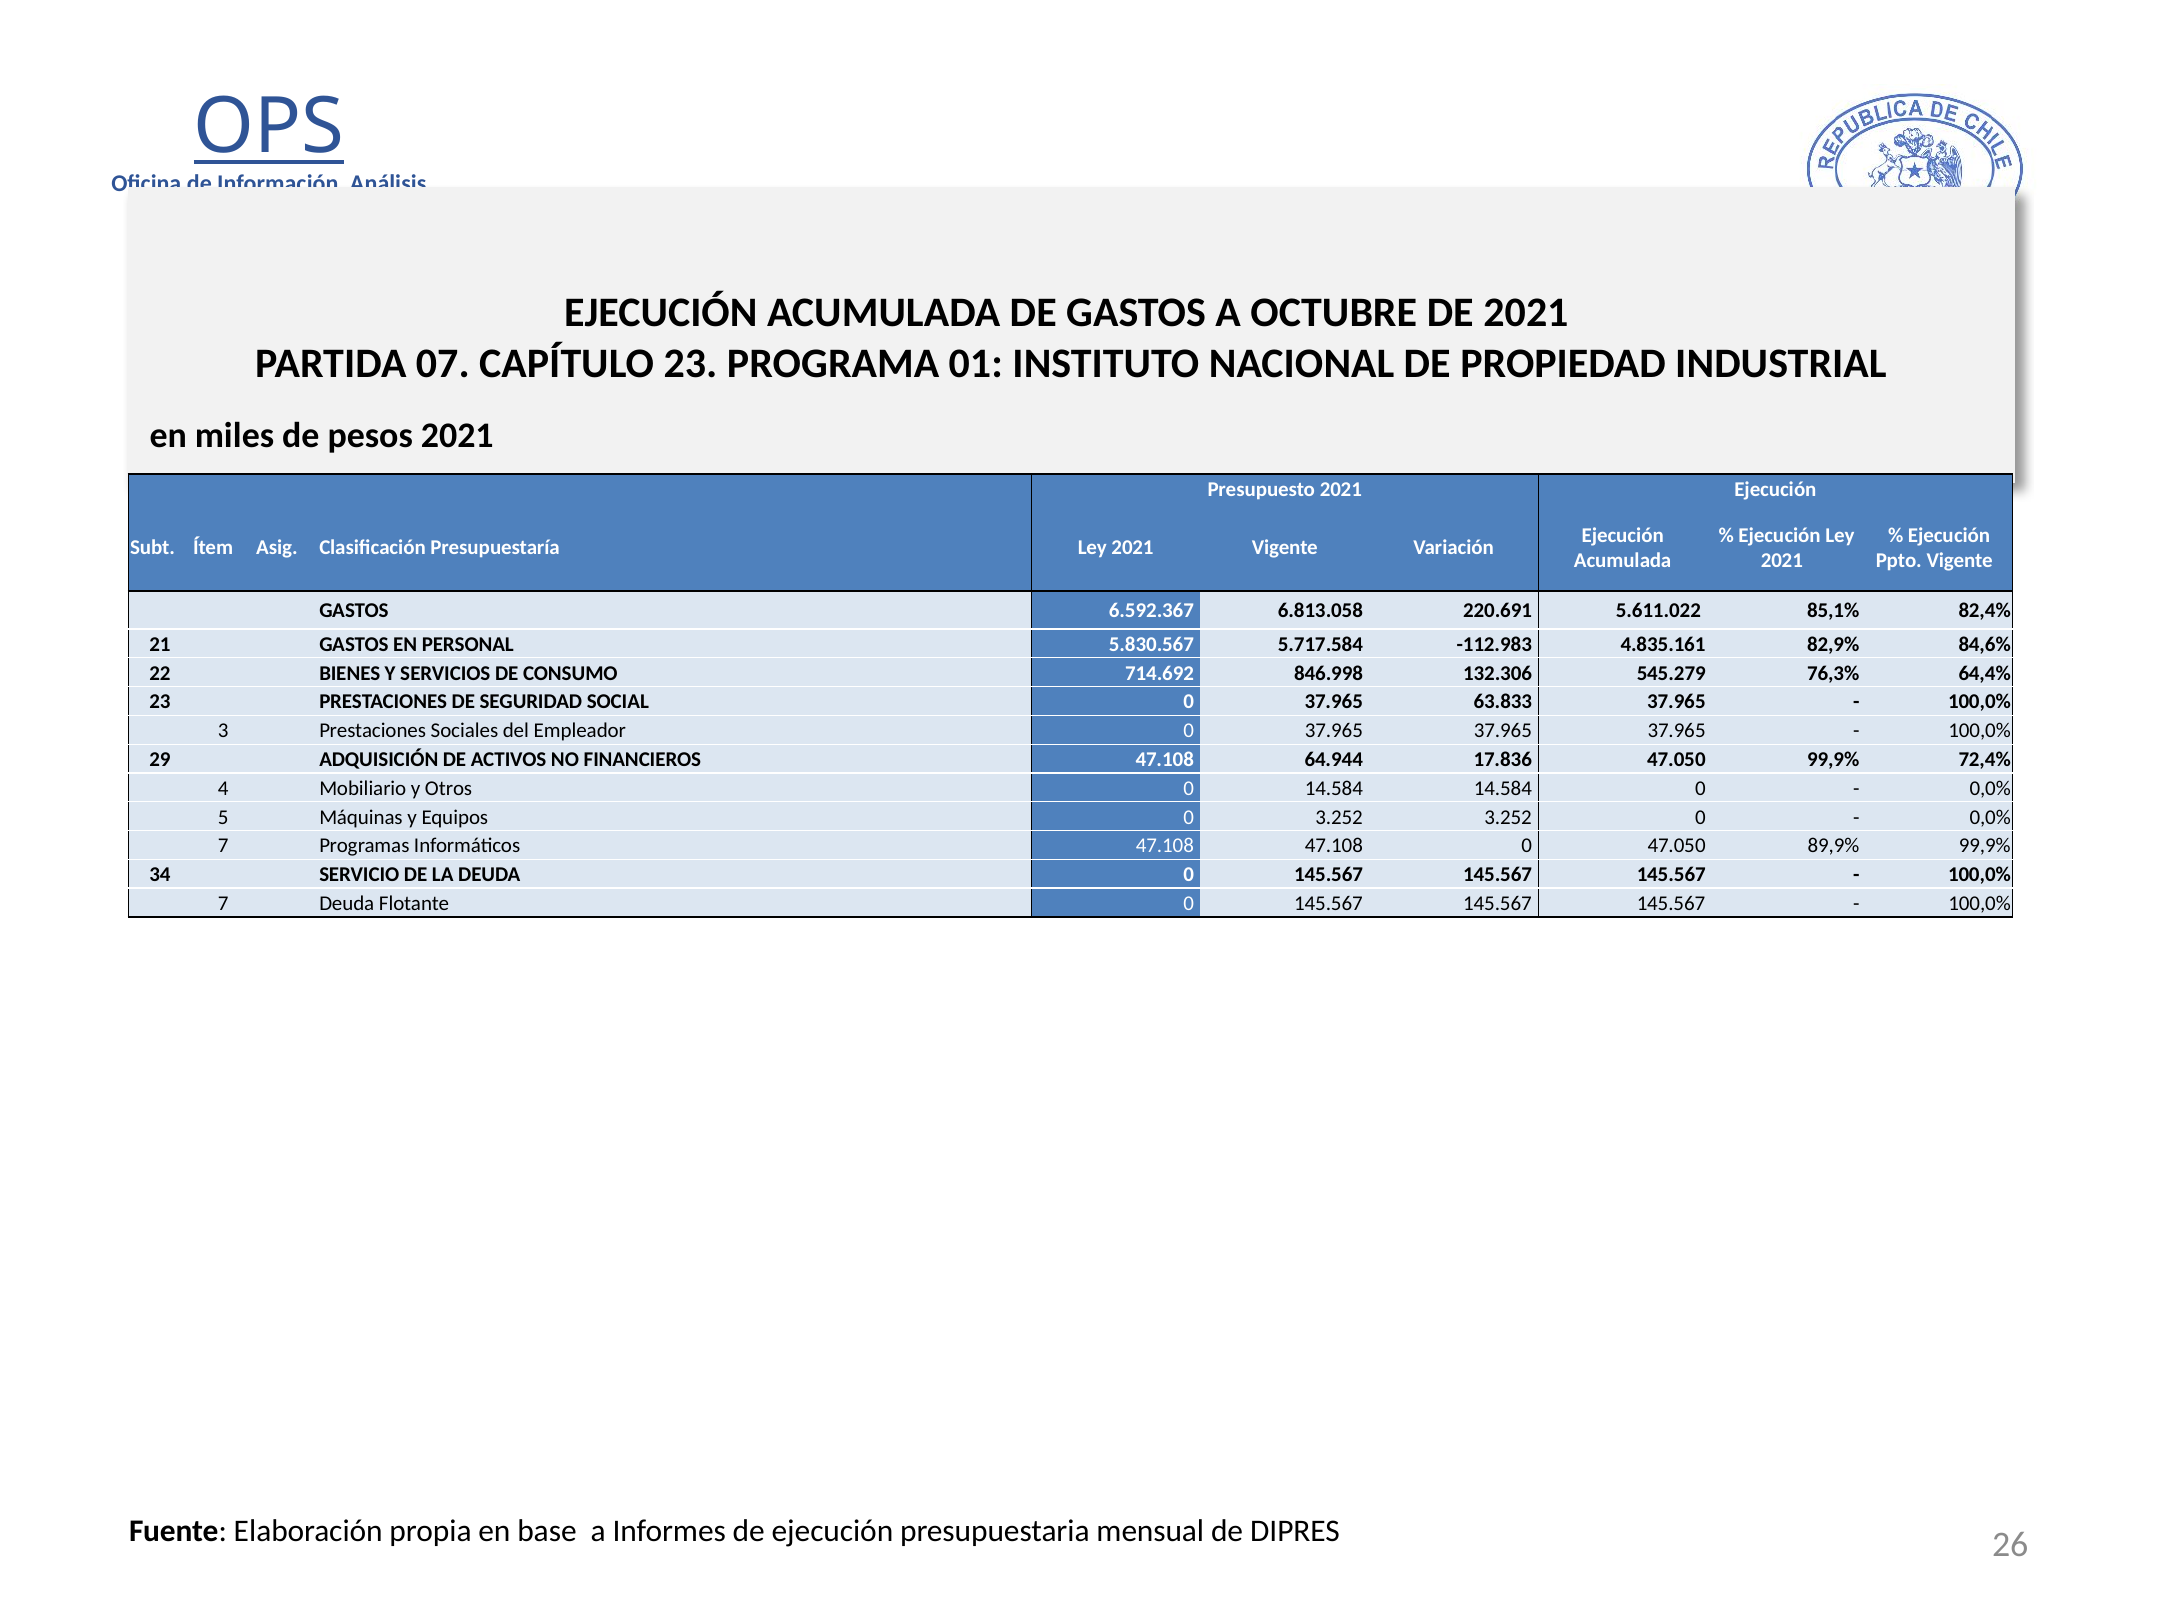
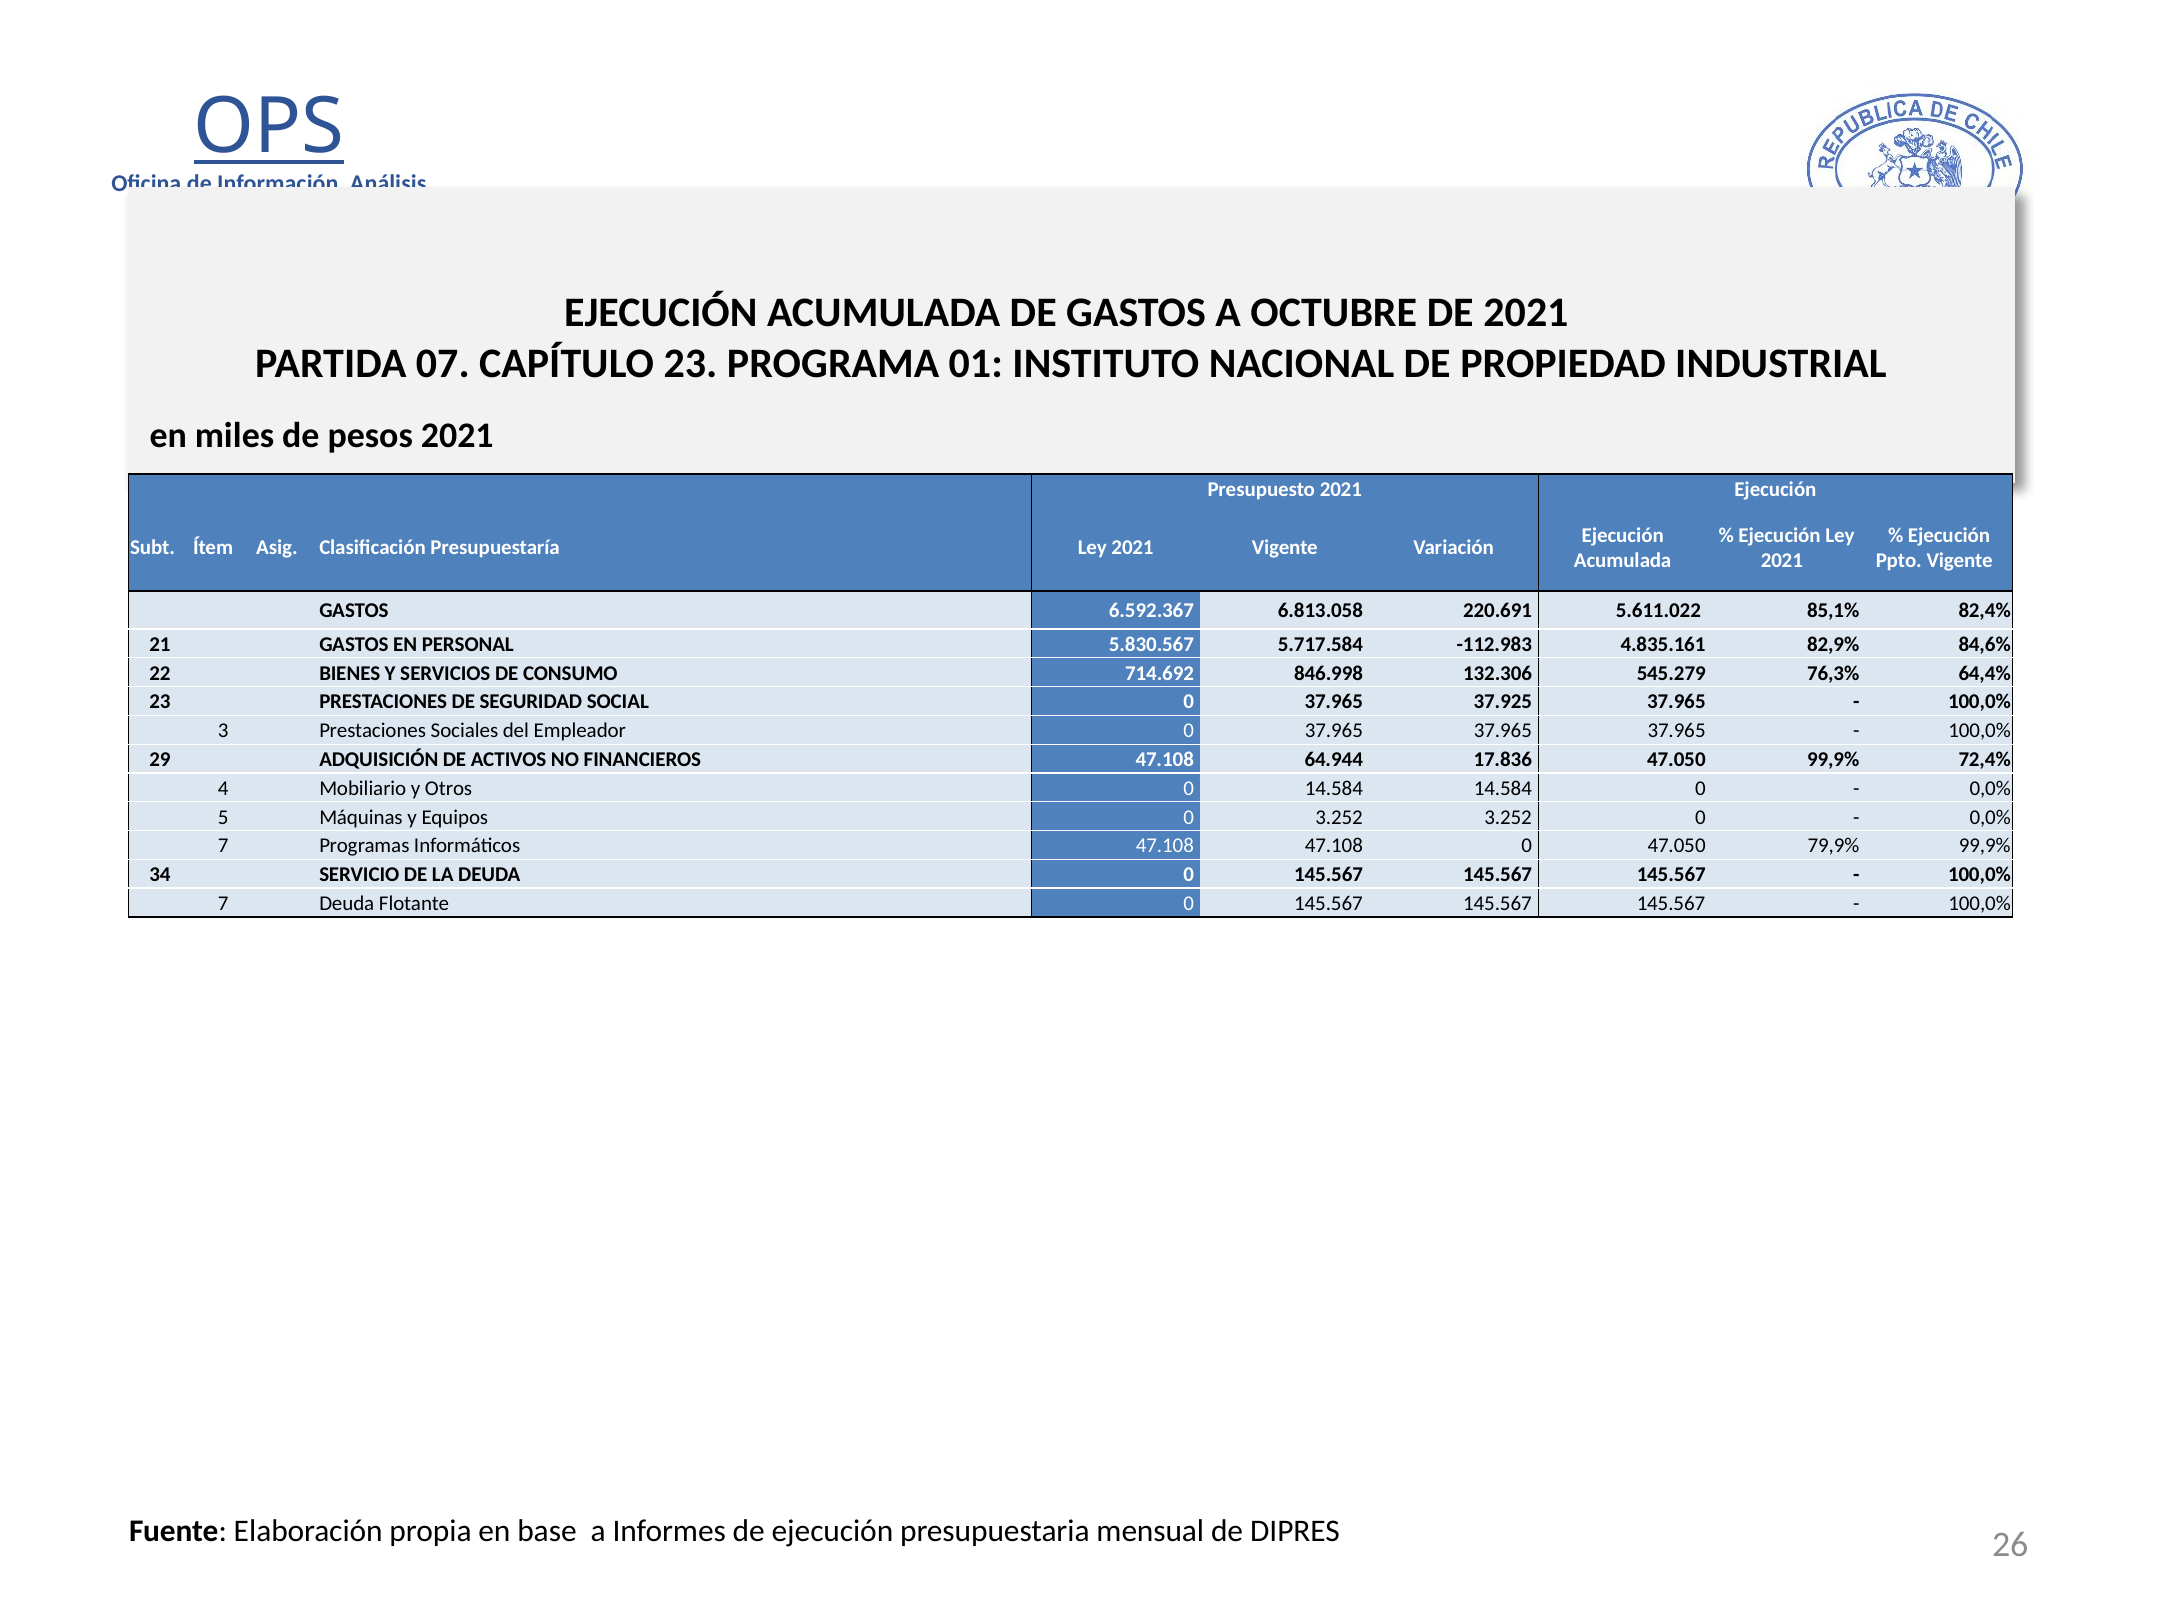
63.833: 63.833 -> 37.925 (1503, 702)
89,9%: 89,9% -> 79,9% (1833, 846)
